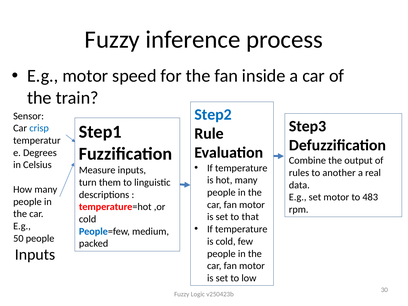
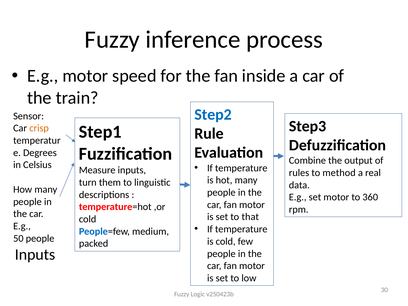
crisp colour: blue -> orange (39, 128)
another: another -> method (339, 173)
483: 483 -> 360 (370, 197)
